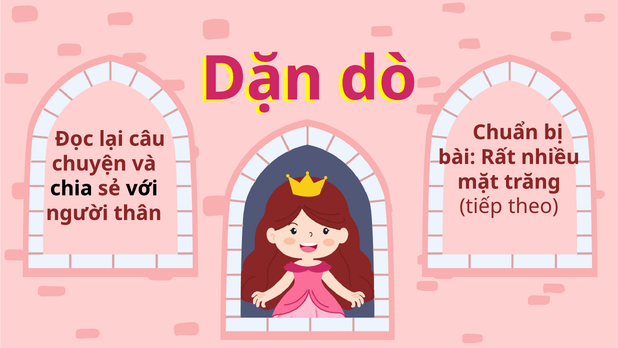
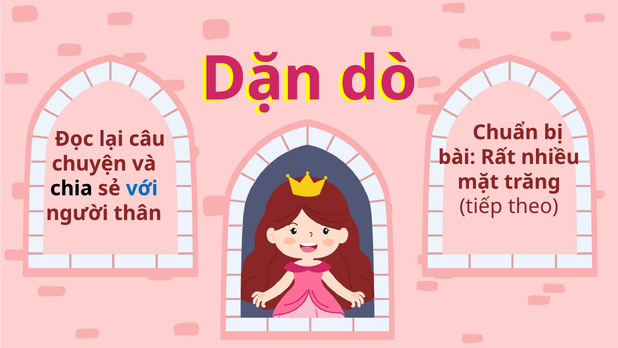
với colour: black -> blue (142, 188)
